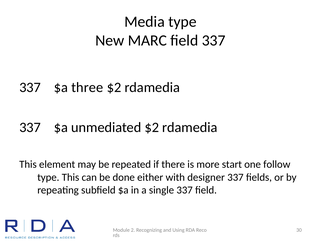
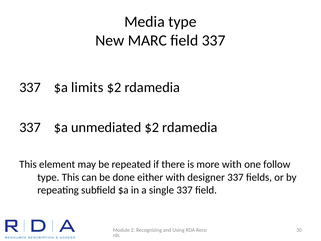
three: three -> limits (87, 87)
more start: start -> with (232, 164)
